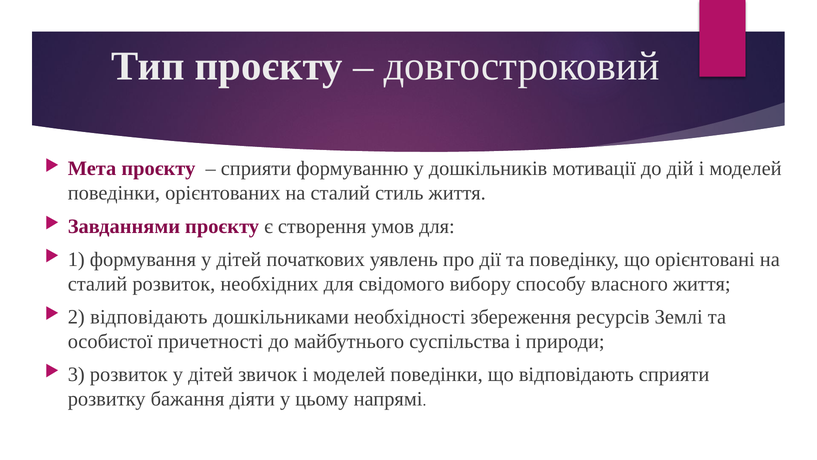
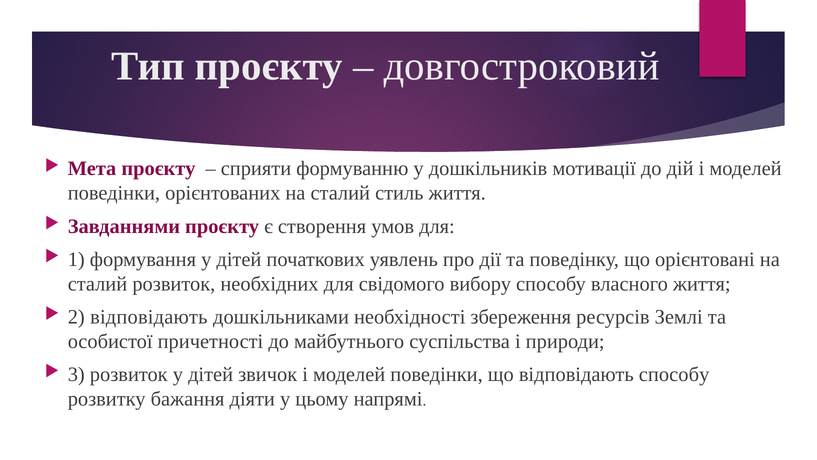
відповідають сприяти: сприяти -> способу (674, 374)
